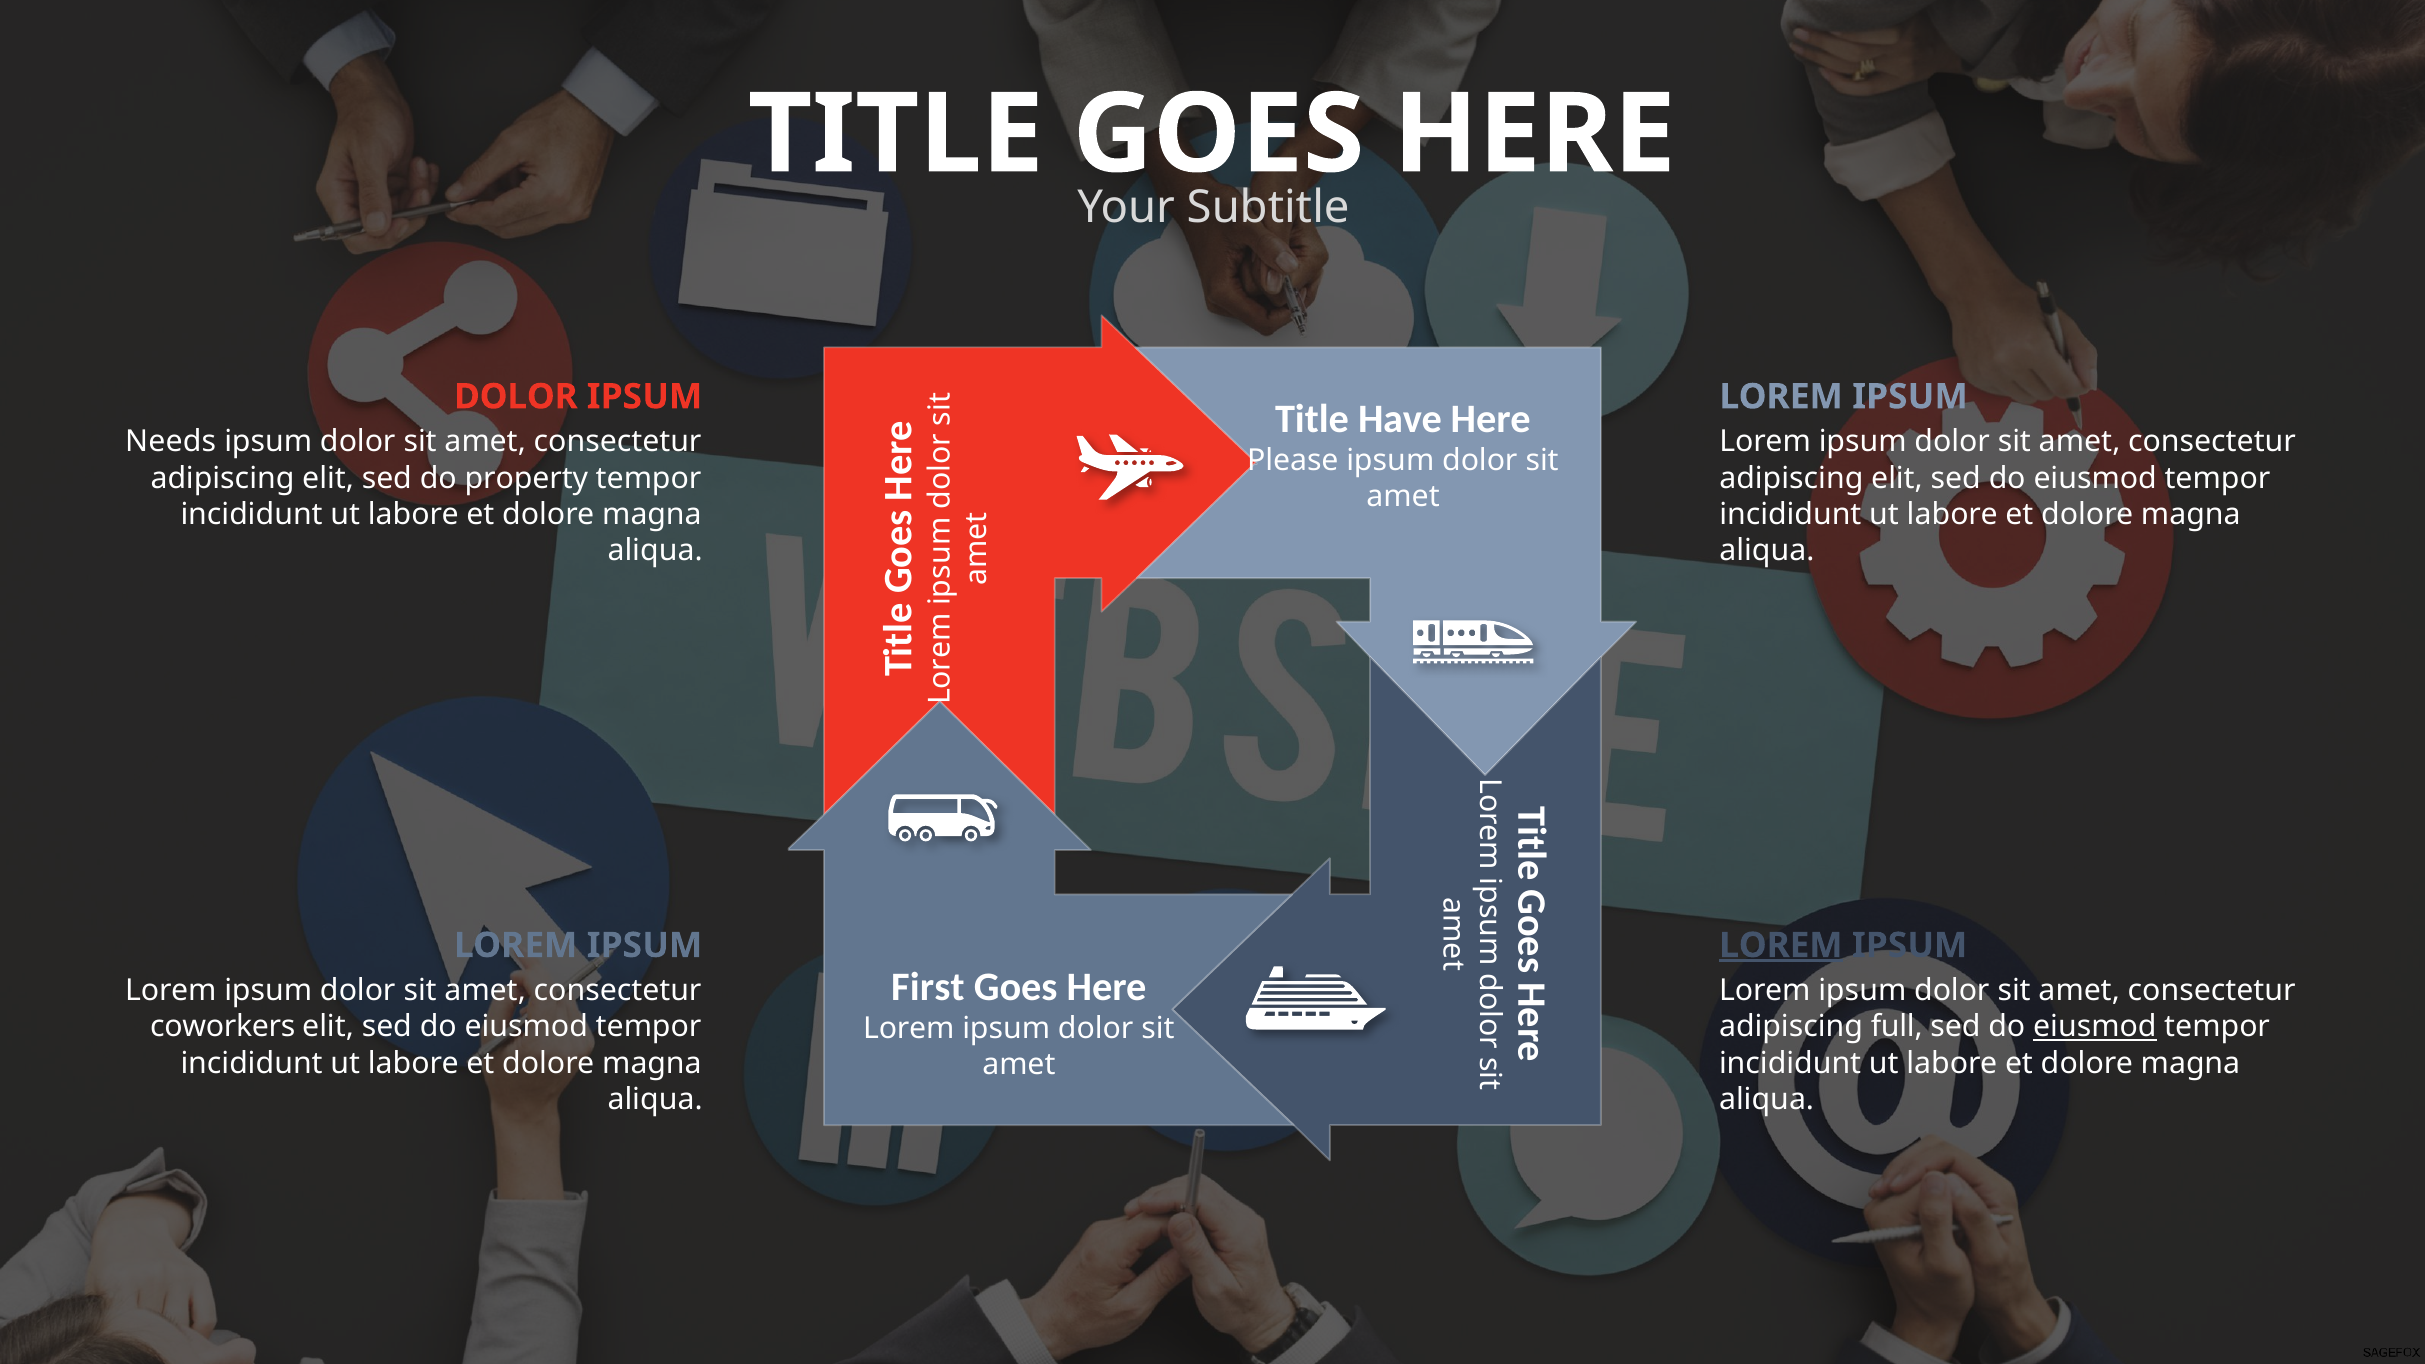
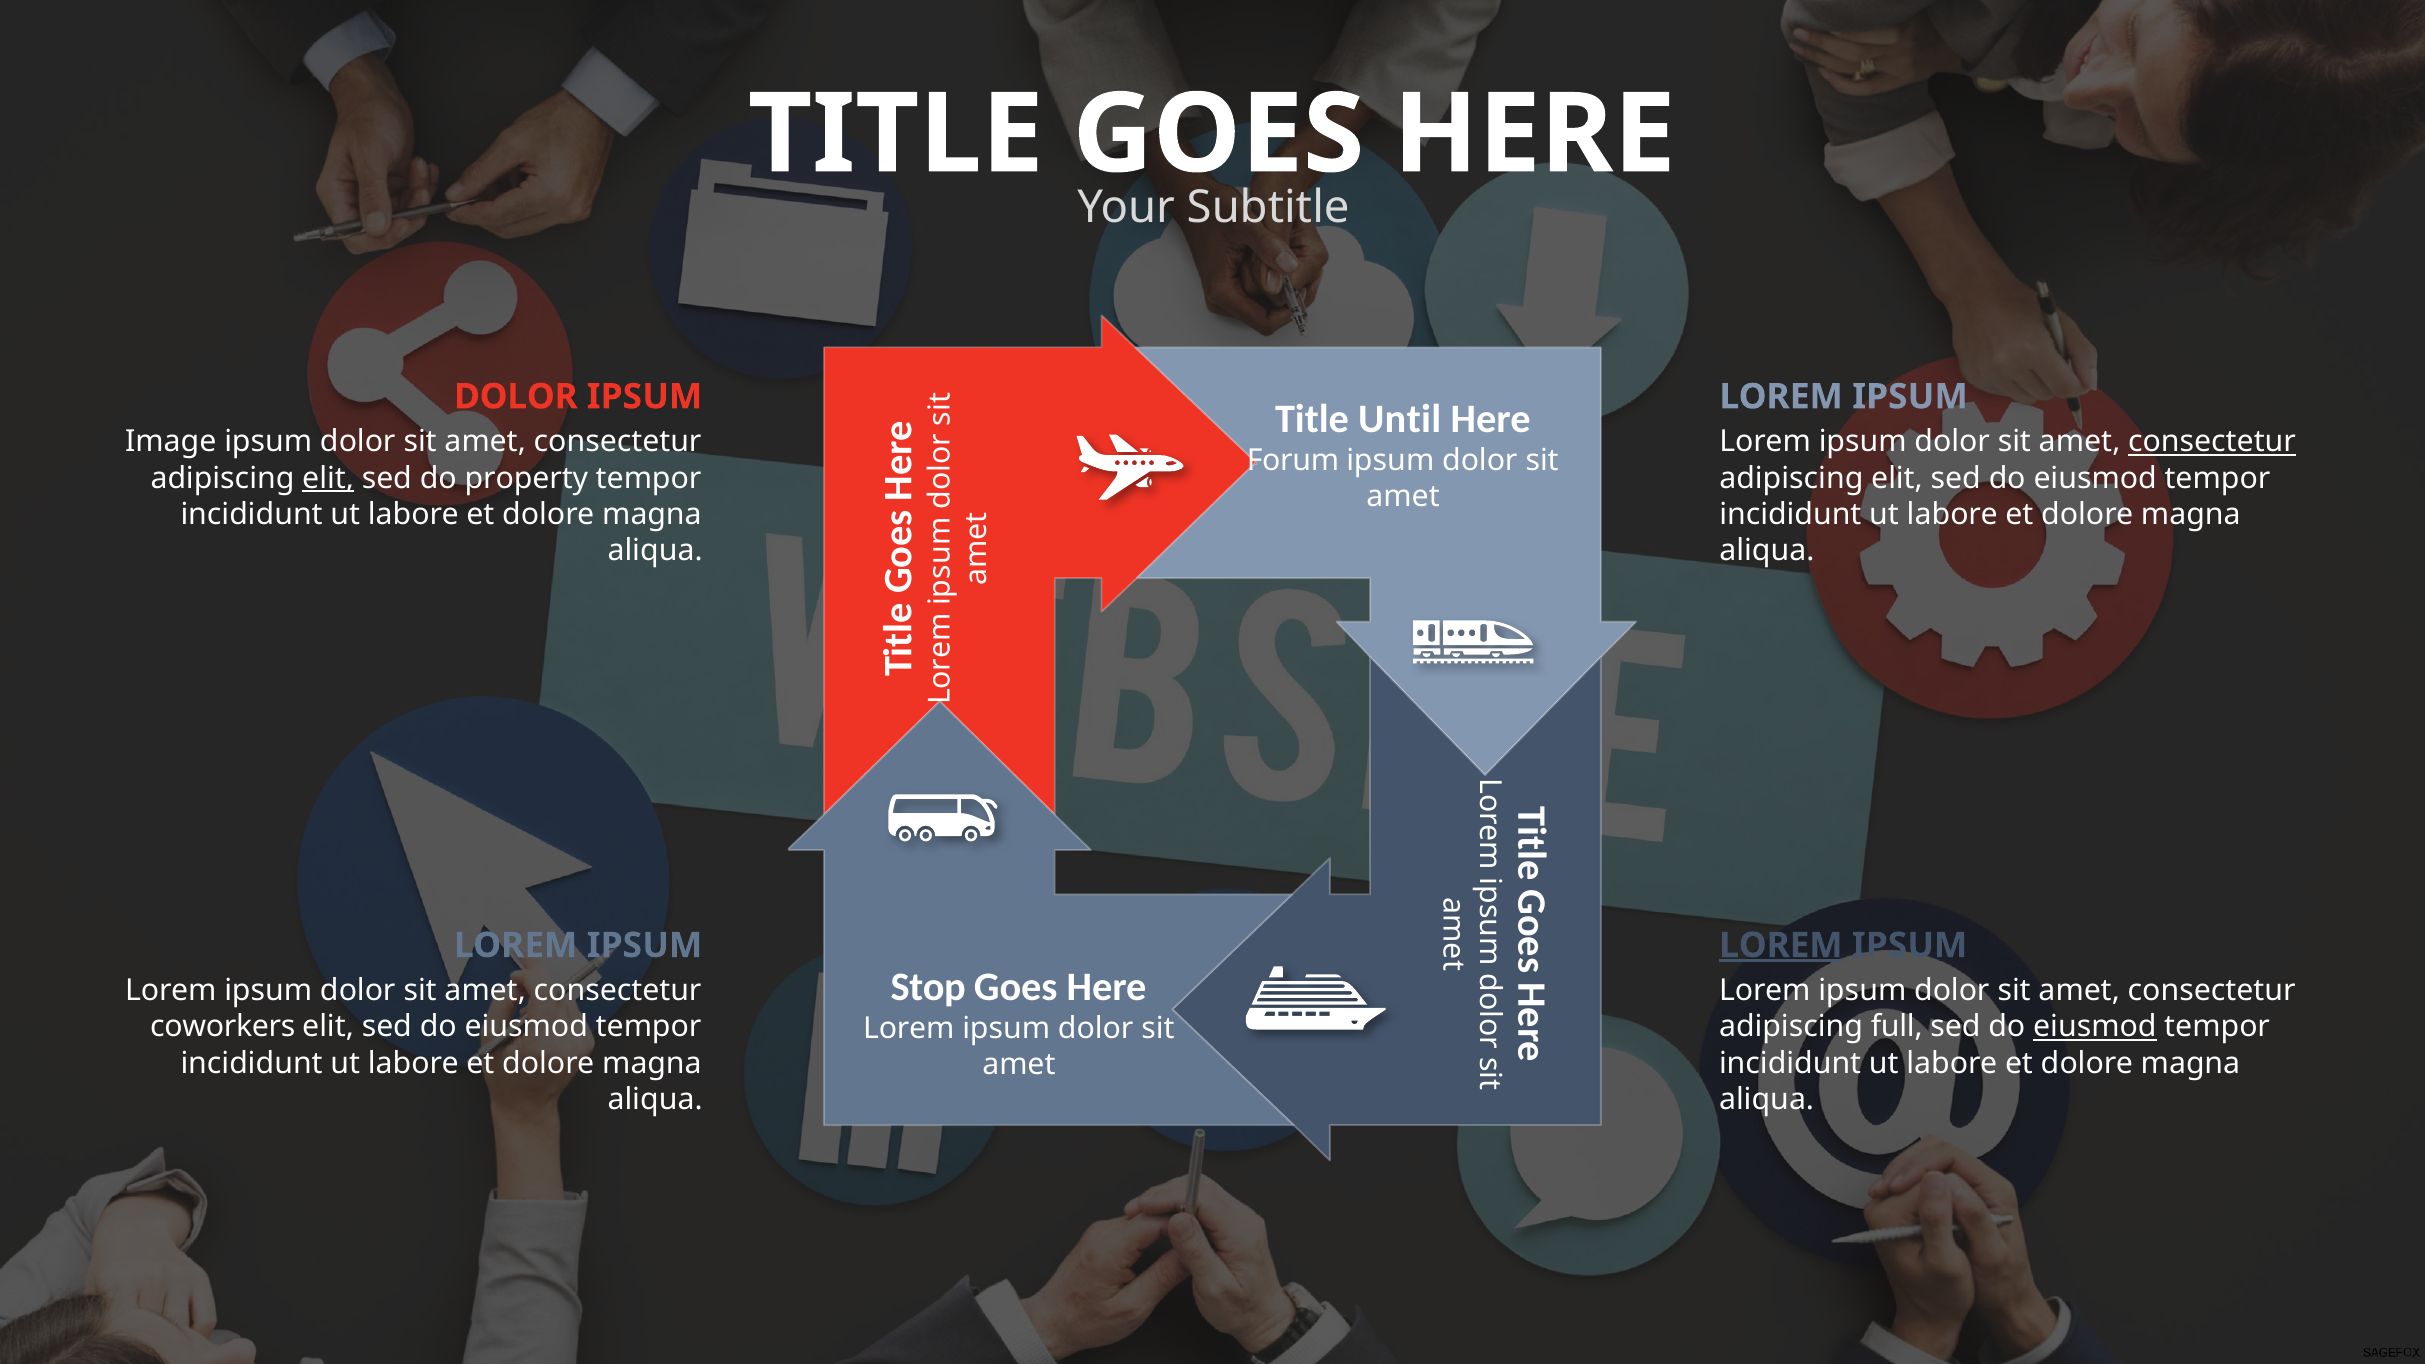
Have: Have -> Until (1400, 419)
Needs: Needs -> Image (171, 442)
consectetur underline: none -> present (2212, 442)
Please: Please -> Forum (1293, 461)
elit underline: none -> present (328, 478)
First: First -> Stop (928, 987)
